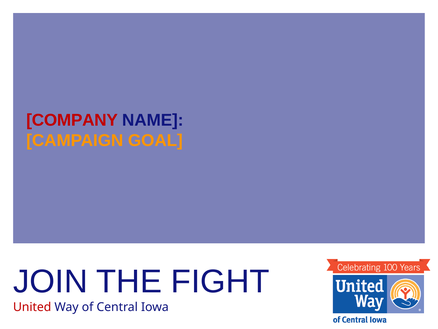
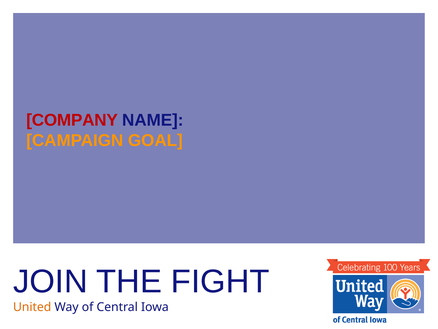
United colour: red -> orange (32, 307)
